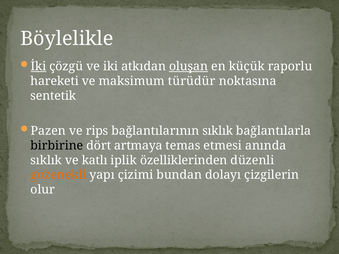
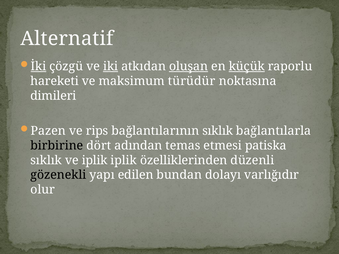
Böylelikle: Böylelikle -> Alternatif (67, 39)
iki underline: none -> present (111, 66)
küçük underline: none -> present (247, 66)
sentetik: sentetik -> dimileri (53, 96)
artmaya: artmaya -> adından (138, 146)
anında: anında -> patiska (266, 146)
ve katlı: katlı -> iplik (95, 160)
gözenekli colour: orange -> black (58, 175)
çizimi: çizimi -> edilen (136, 175)
çizgilerin: çizgilerin -> varlığıdır (272, 175)
